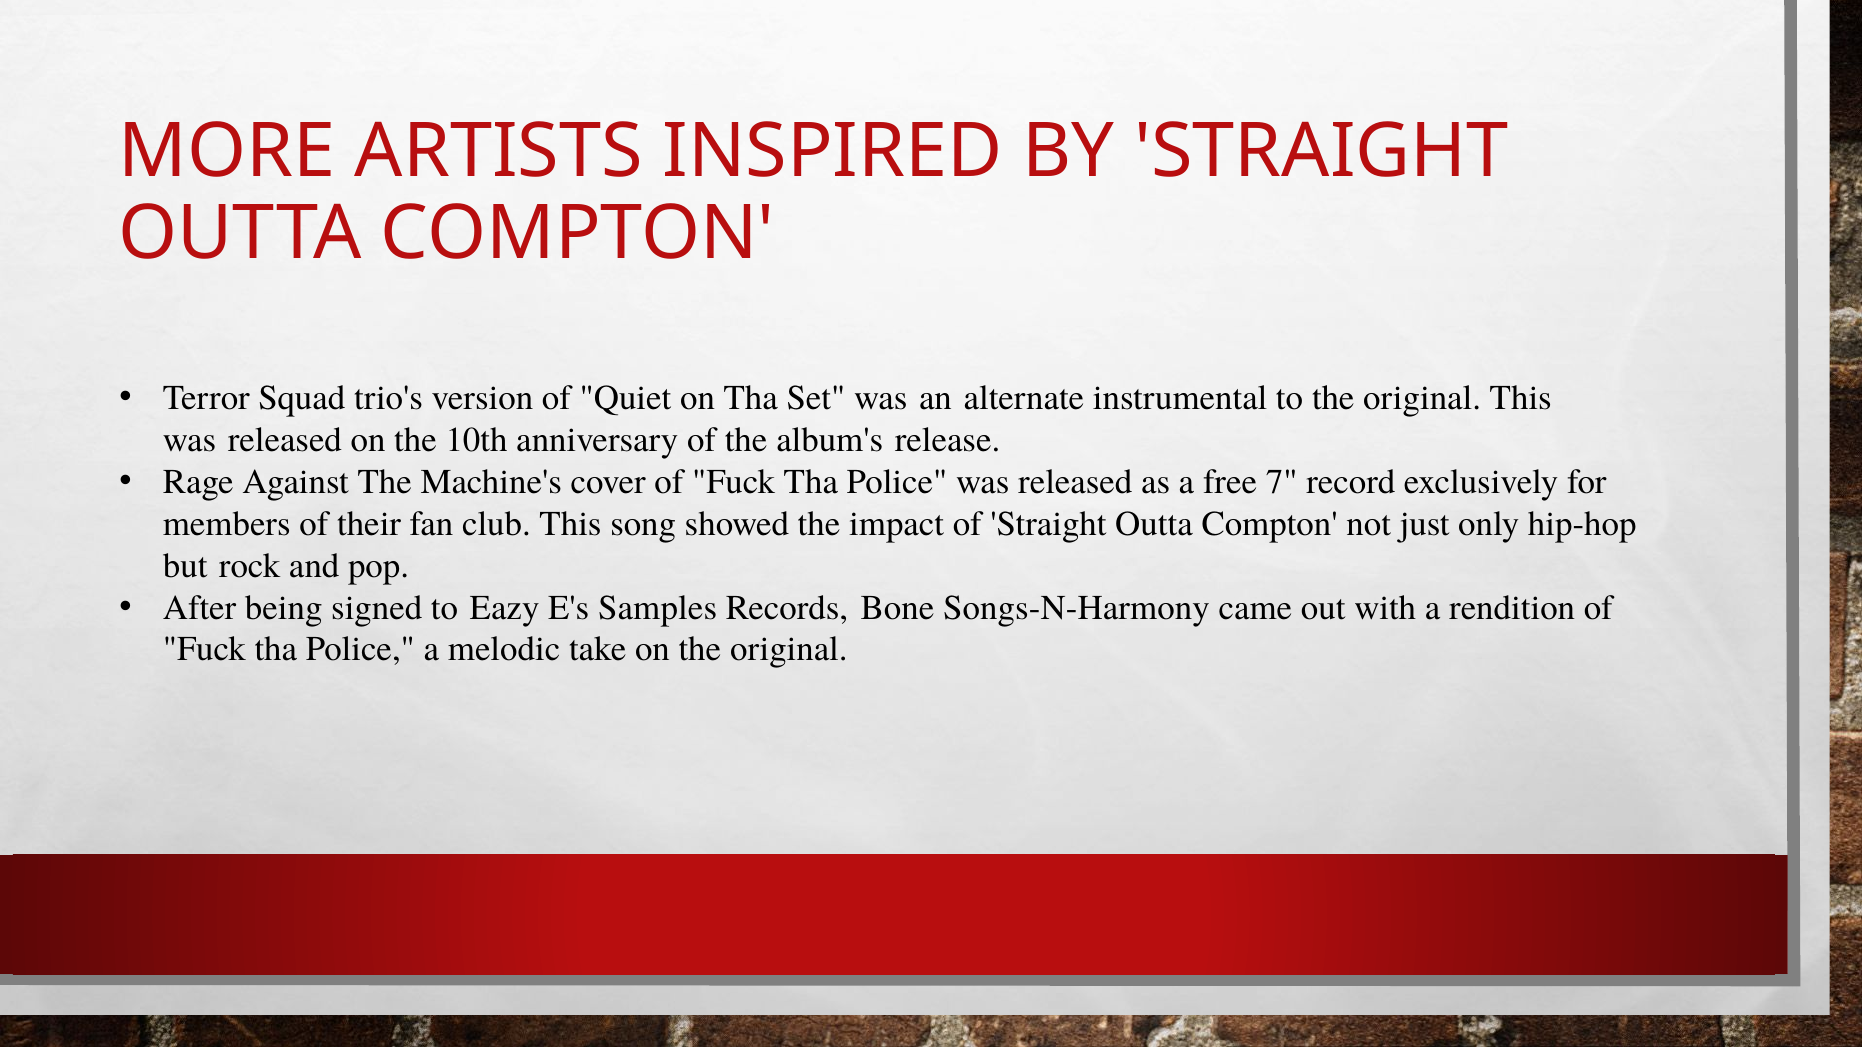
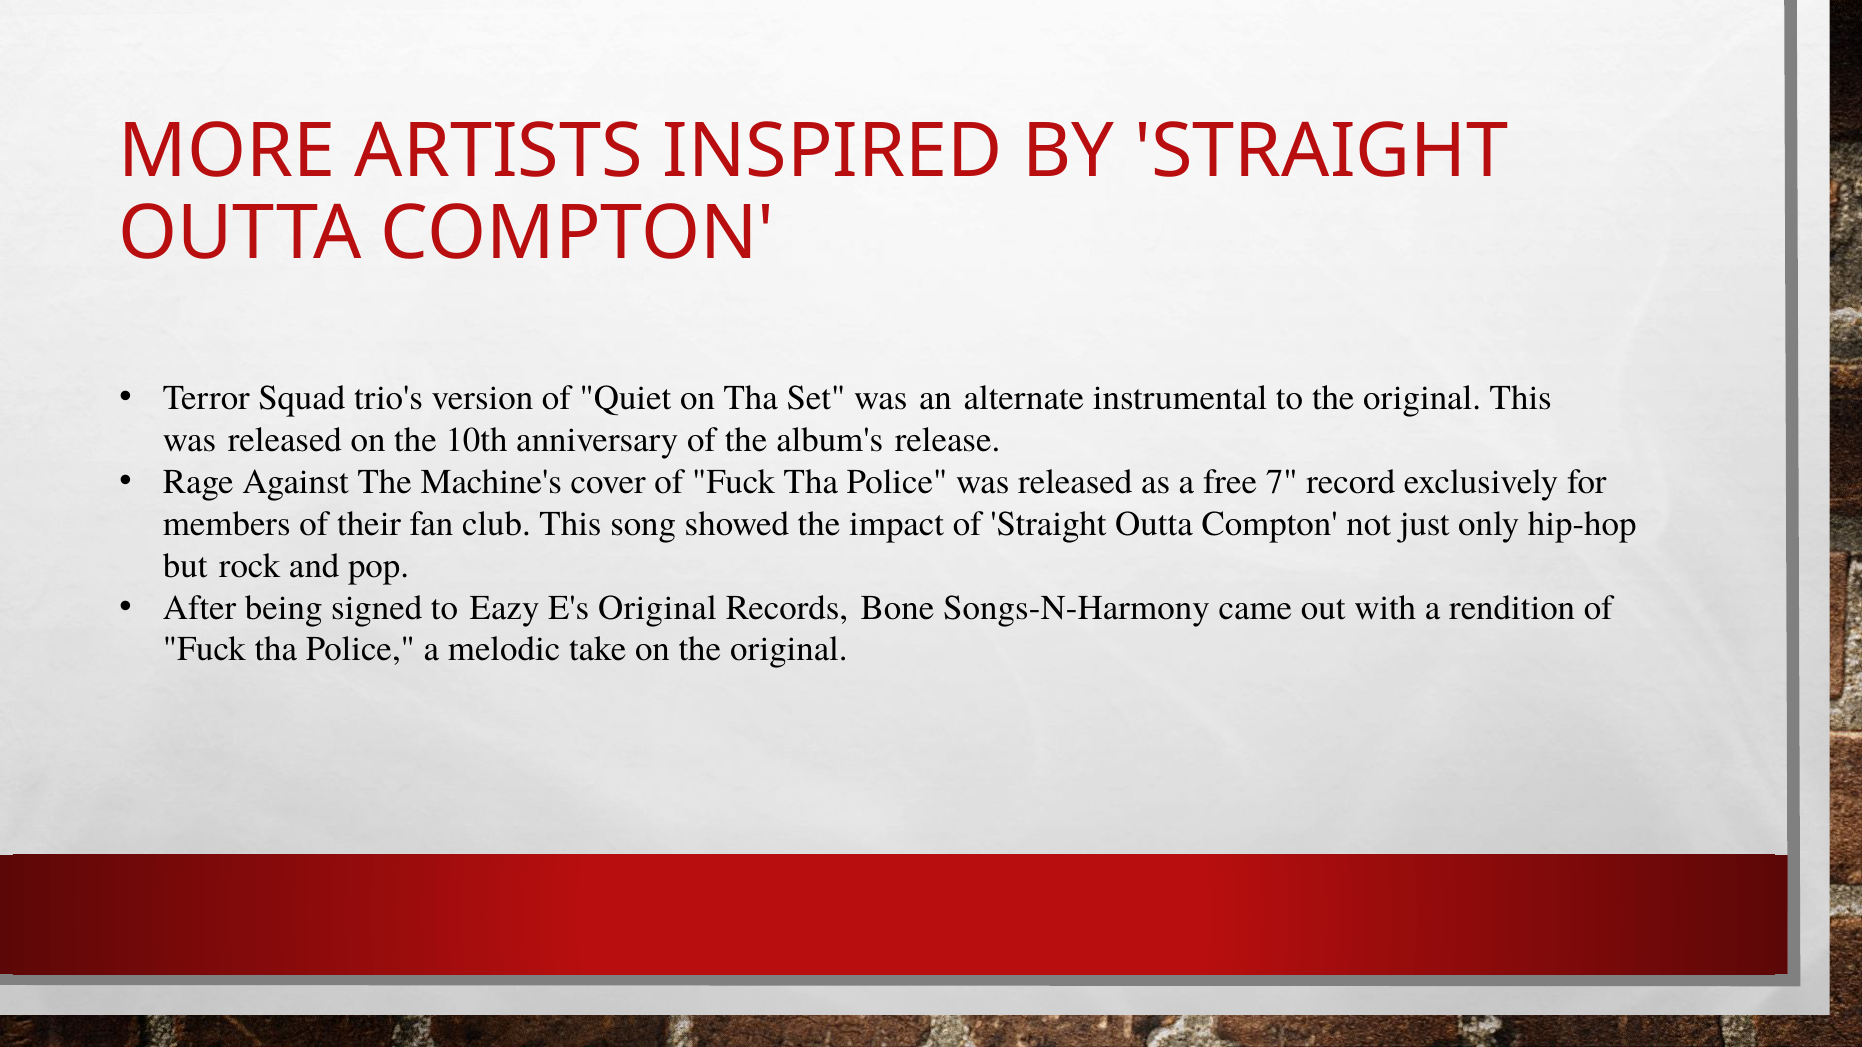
E's Samples: Samples -> Original (658, 608)
